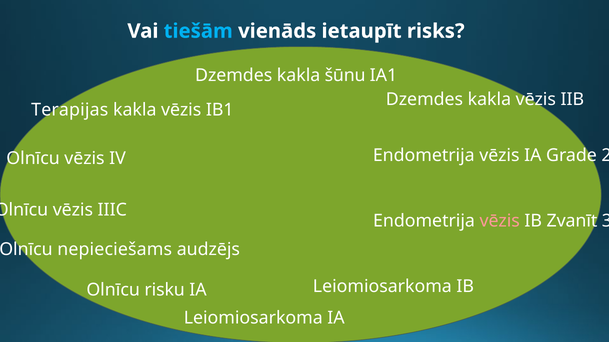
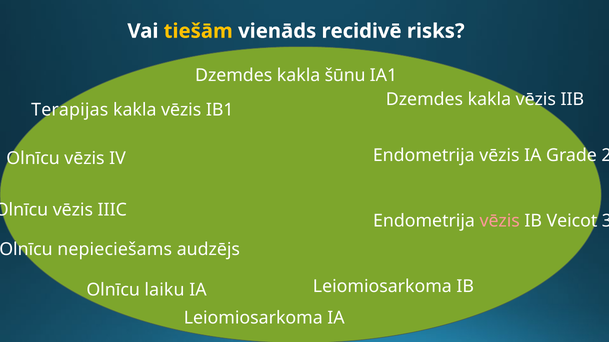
tiešām colour: light blue -> yellow (198, 31)
ietaupīt: ietaupīt -> recidivē (362, 31)
Zvanīt: Zvanīt -> Veicot (572, 221)
risku: risku -> laiku (165, 290)
